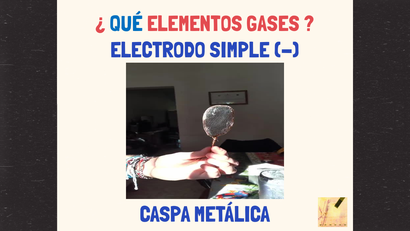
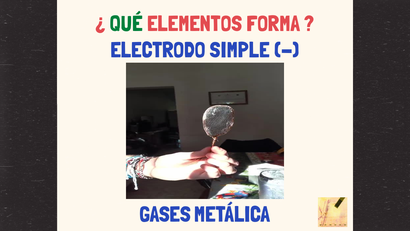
QUÉ colour: blue -> green (126, 24)
GASES: GASES -> FORMA (273, 24)
CASPA: CASPA -> GASES (165, 214)
